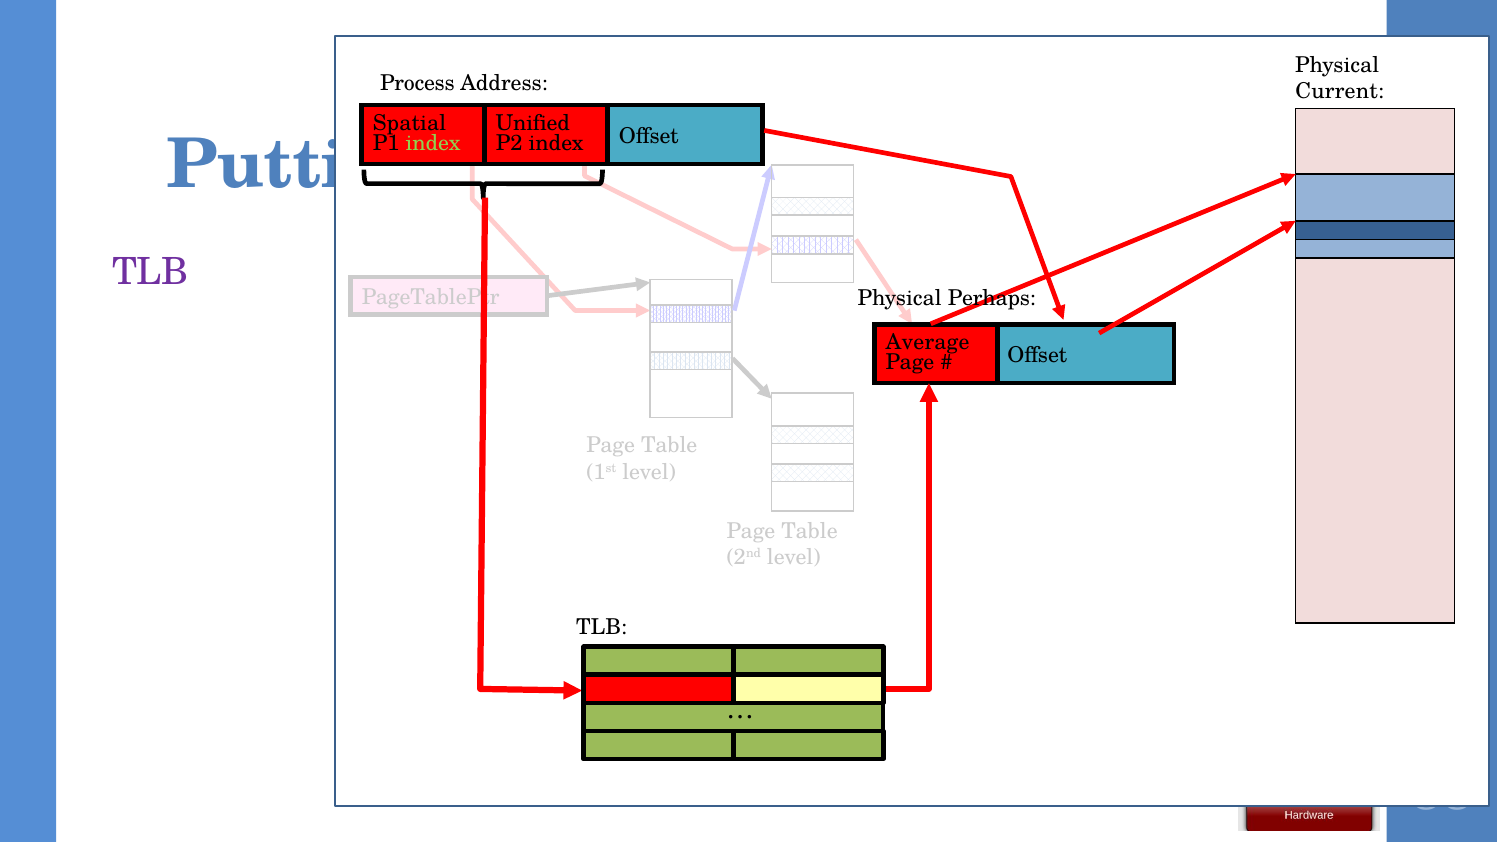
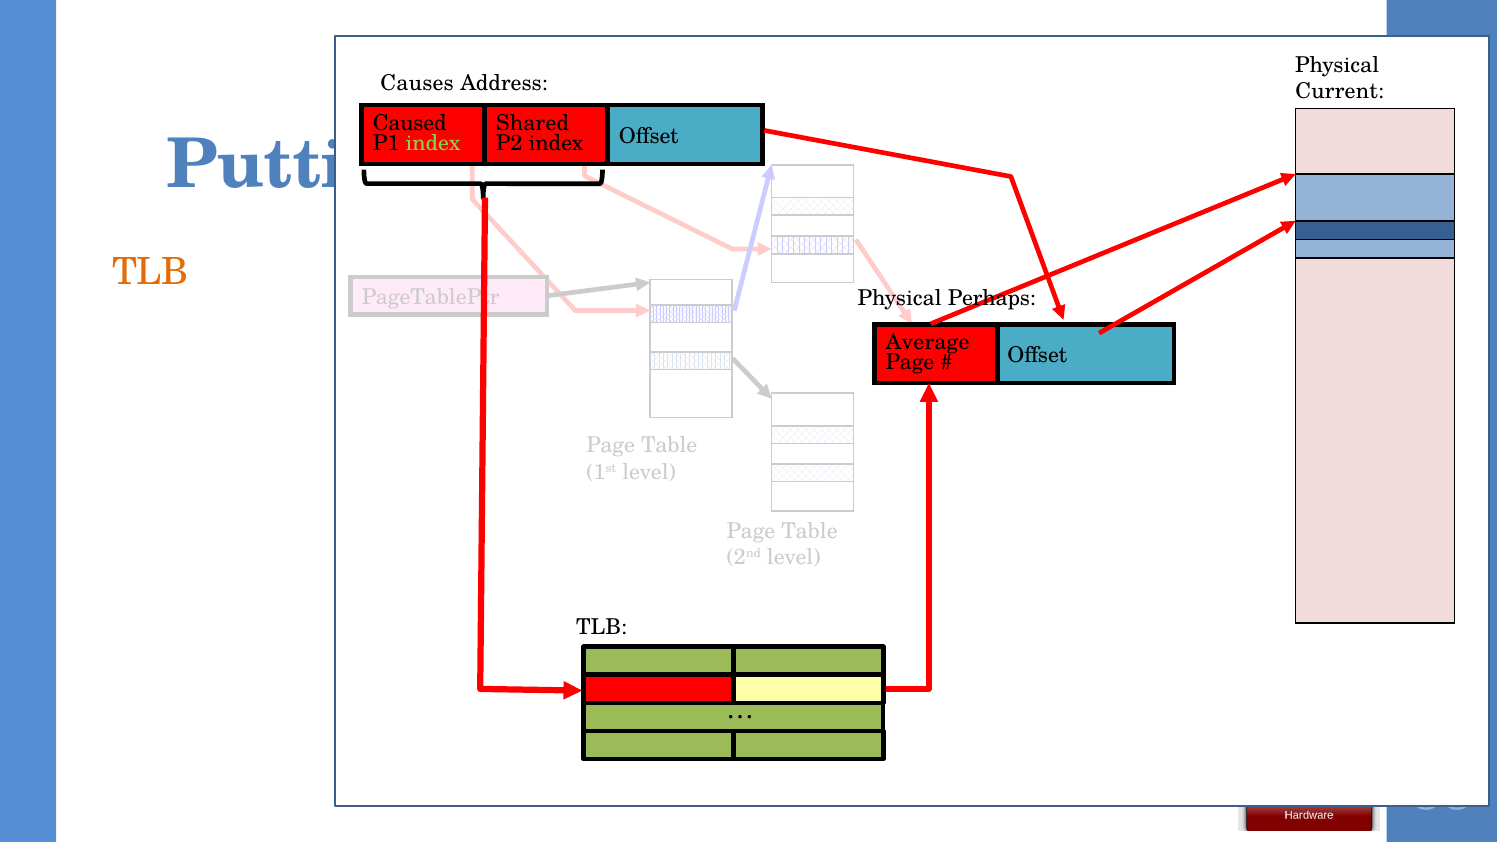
Process: Process -> Causes (417, 83)
Spatial: Spatial -> Caused (410, 123)
Unified: Unified -> Shared (533, 123)
TLB colour: purple -> orange (150, 272)
